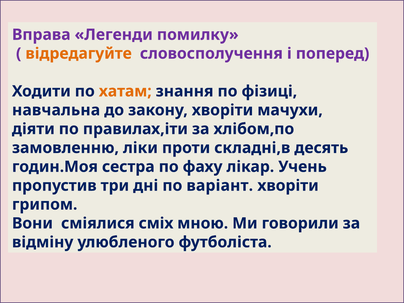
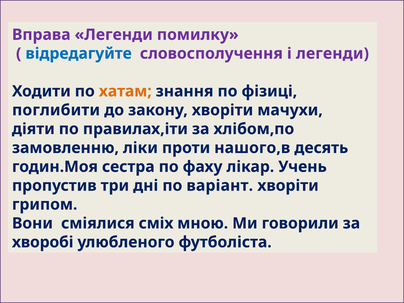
відредагуйте colour: orange -> blue (79, 54)
і поперед: поперед -> легенди (332, 54)
навчальна: навчальна -> поглибити (56, 110)
складні,в: складні,в -> нашого,в (252, 148)
відміну: відміну -> хворобі (43, 242)
